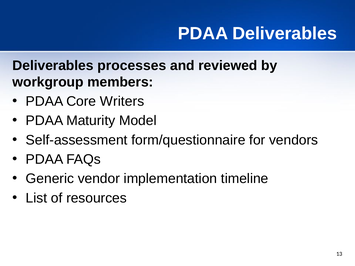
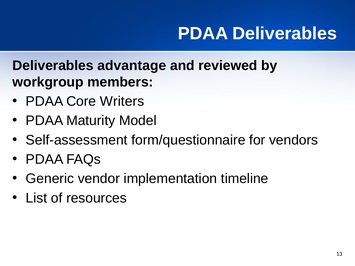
processes: processes -> advantage (132, 66)
